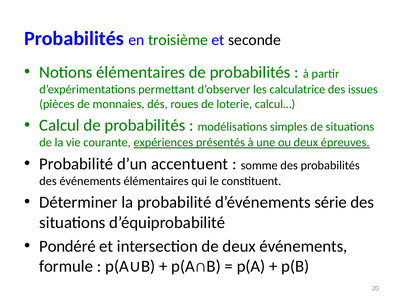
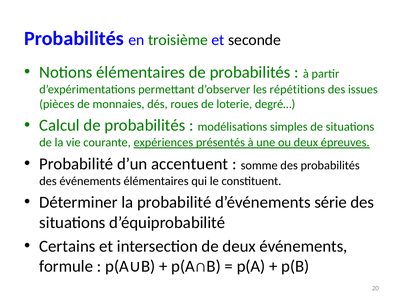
calculatrice: calculatrice -> répétitions (297, 89)
calcul…: calcul… -> degré… (275, 104)
Pondéré: Pondéré -> Certains (67, 246)
